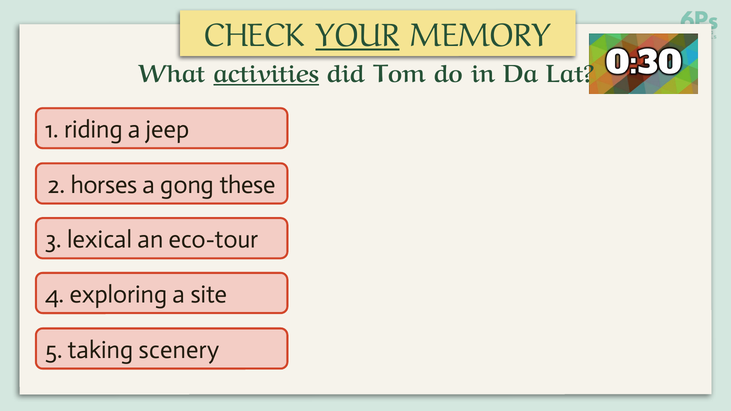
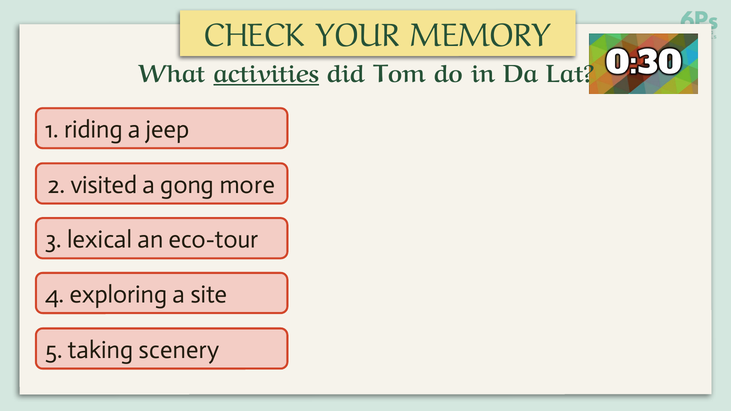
YOUR underline: present -> none (358, 36)
horses: horses -> visited (104, 185)
these: these -> more (247, 185)
